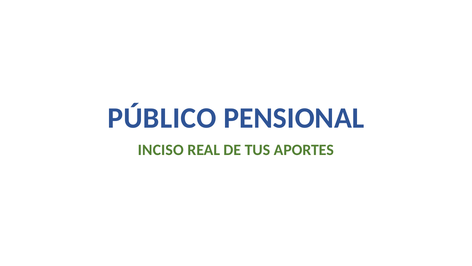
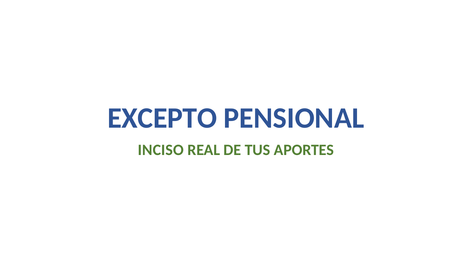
PÚBLICO: PÚBLICO -> EXCEPTO (162, 118)
